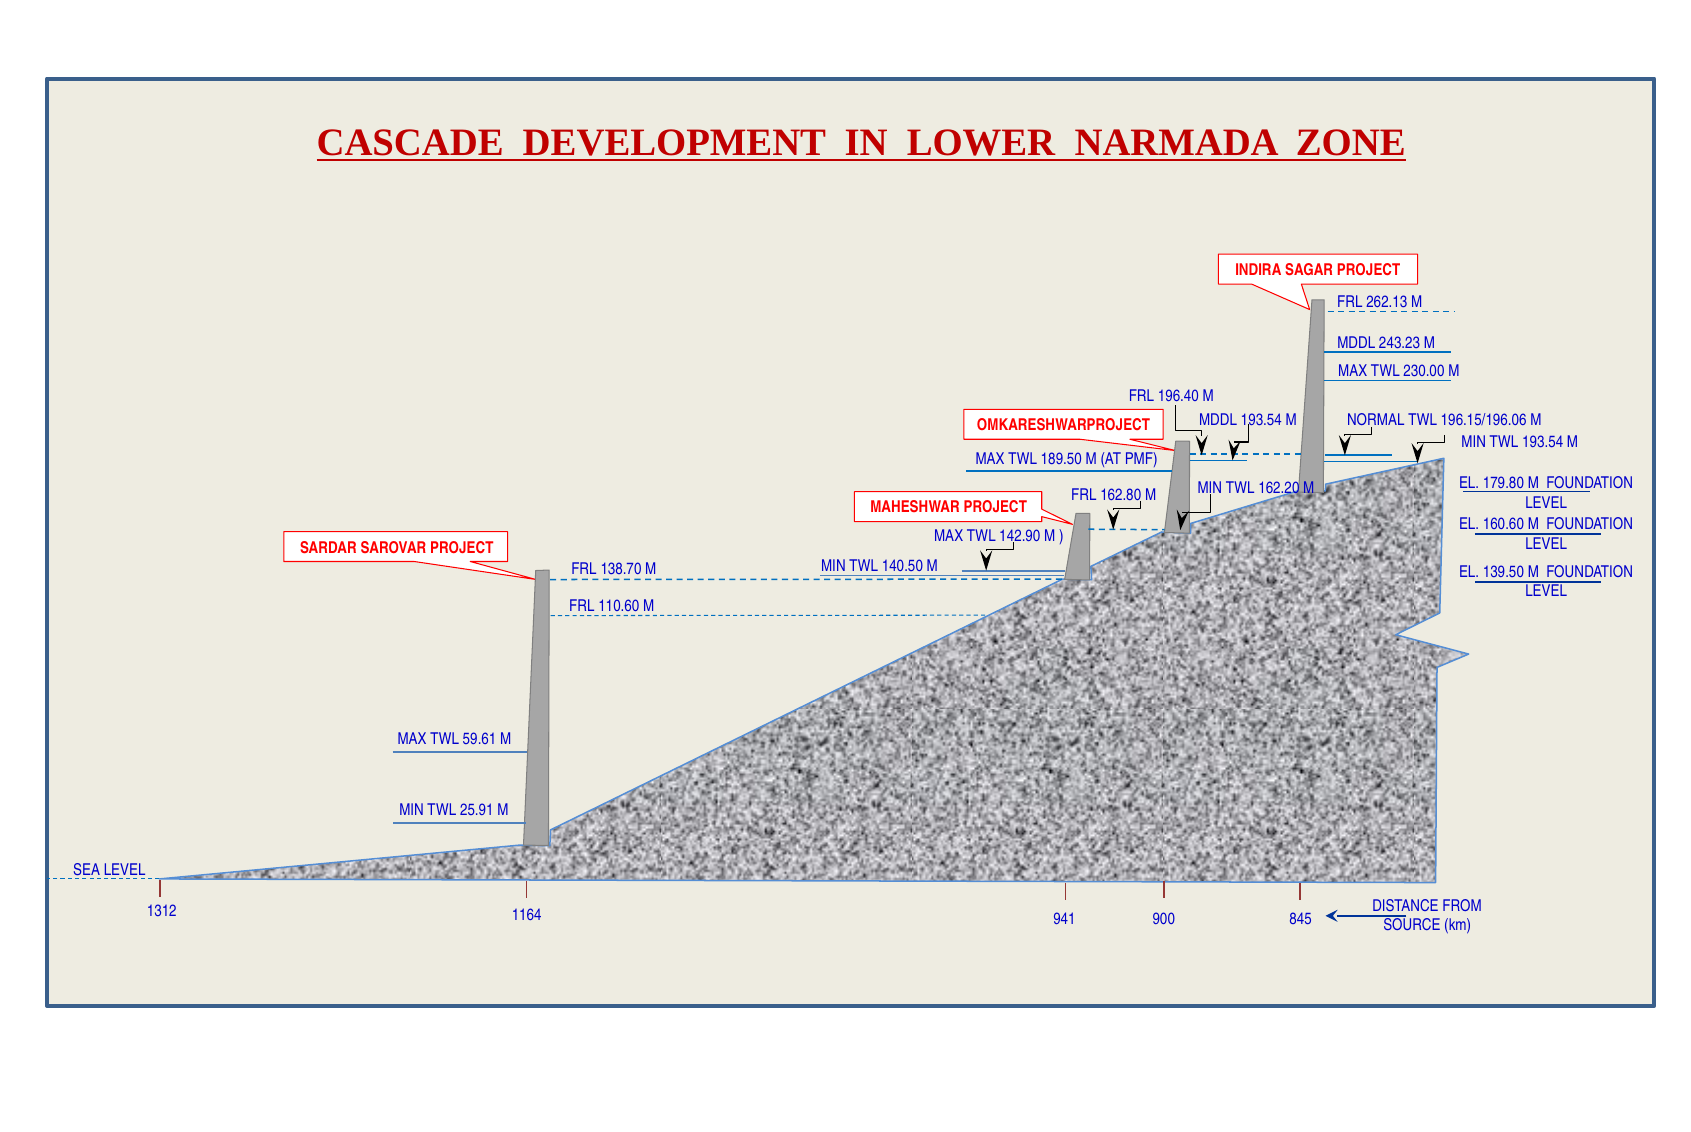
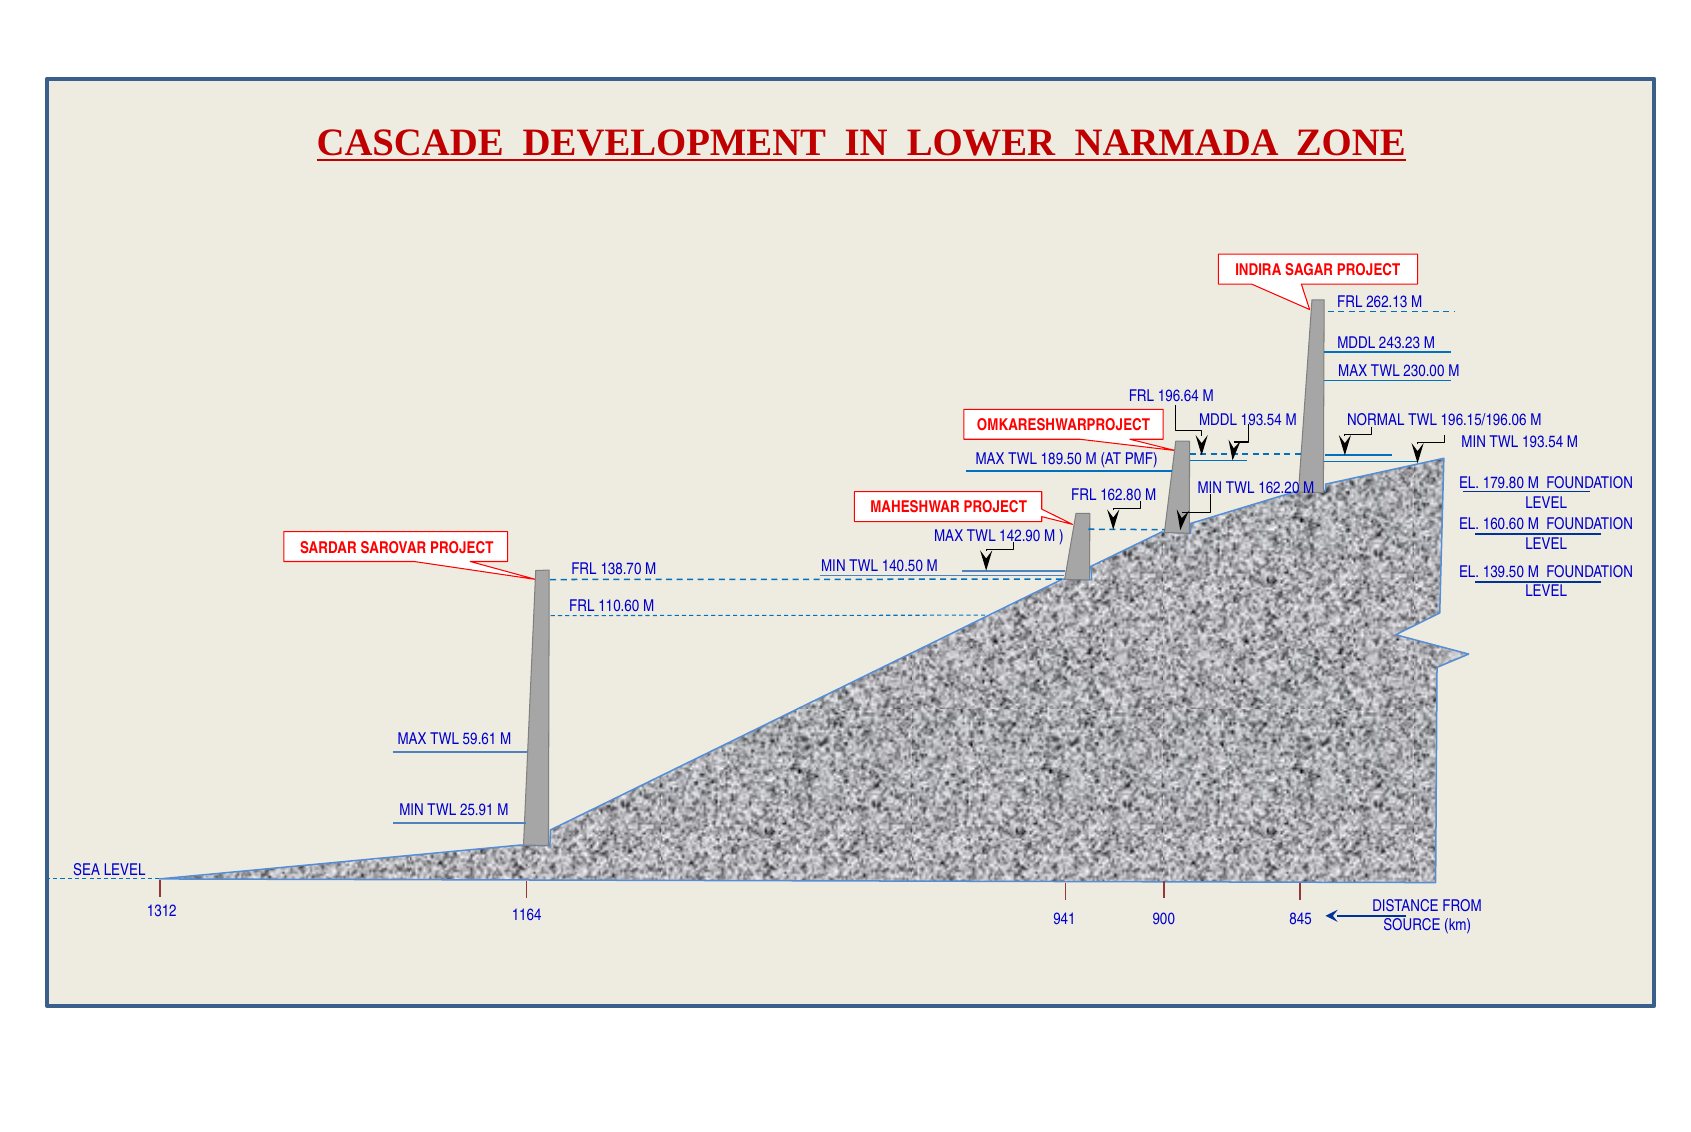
196.40: 196.40 -> 196.64 (1178, 396)
